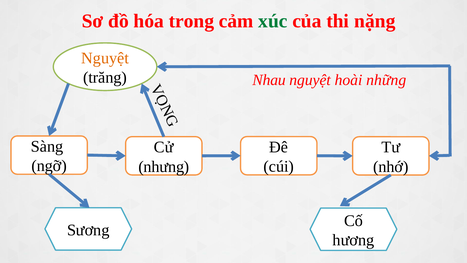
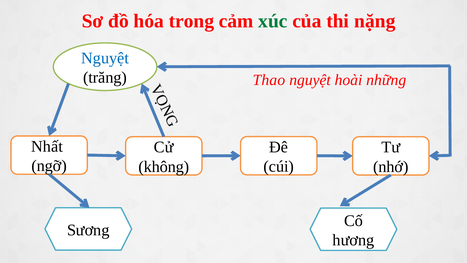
Nguyệt colour: orange -> blue (105, 58)
Nhau: Nhau -> Thao (269, 80)
Sàng: Sàng -> Nhất (47, 146)
nhưng: nhưng -> không (164, 166)
